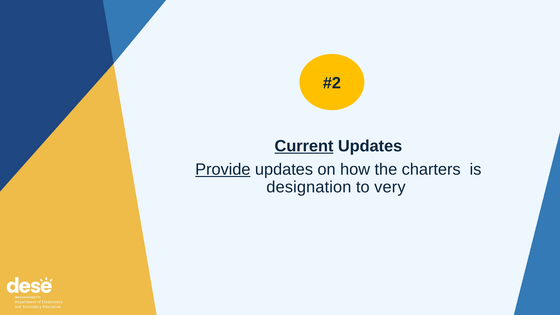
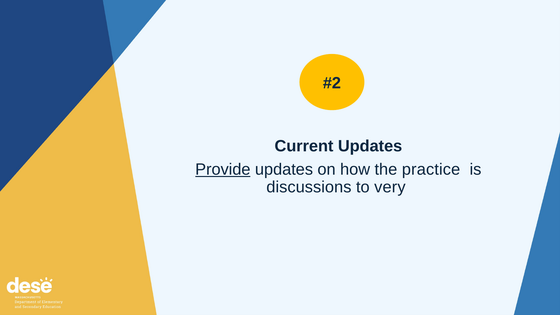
Current underline: present -> none (304, 146)
charters: charters -> practice (431, 170)
designation: designation -> discussions (309, 187)
